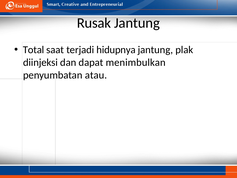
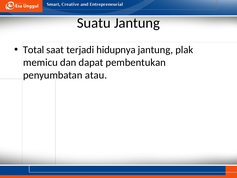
Rusak: Rusak -> Suatu (94, 23)
diinjeksi: diinjeksi -> memicu (40, 62)
menimbulkan: menimbulkan -> pembentukan (136, 62)
